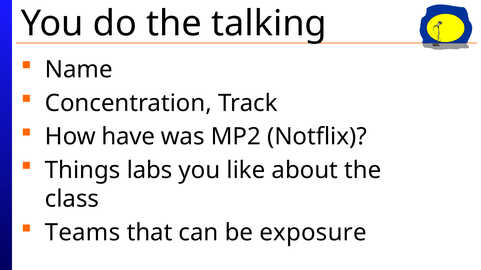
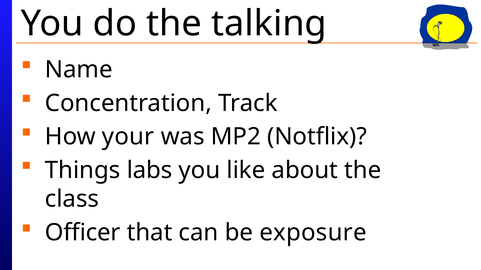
have: have -> your (128, 137)
Teams: Teams -> Officer (83, 233)
